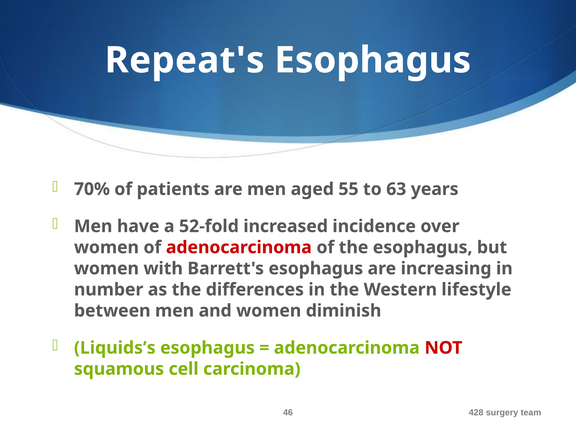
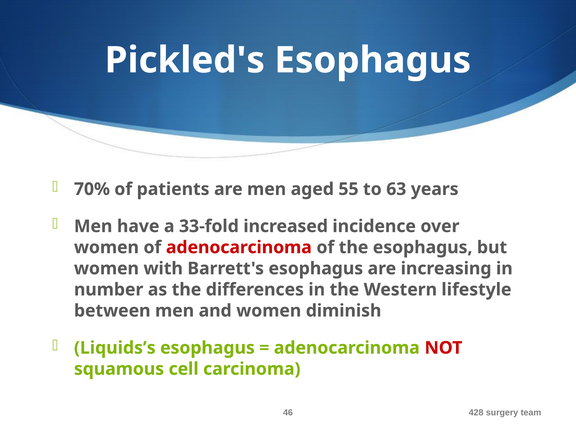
Repeat's: Repeat's -> Pickled's (185, 60)
52-fold: 52-fold -> 33-fold (209, 226)
